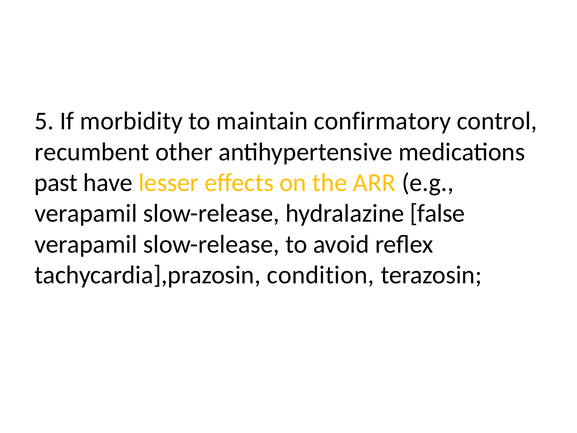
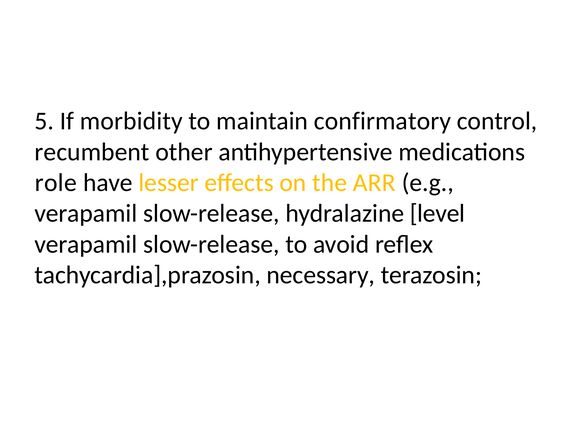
past: past -> role (56, 183)
false: false -> level (437, 213)
condition: condition -> necessary (321, 275)
